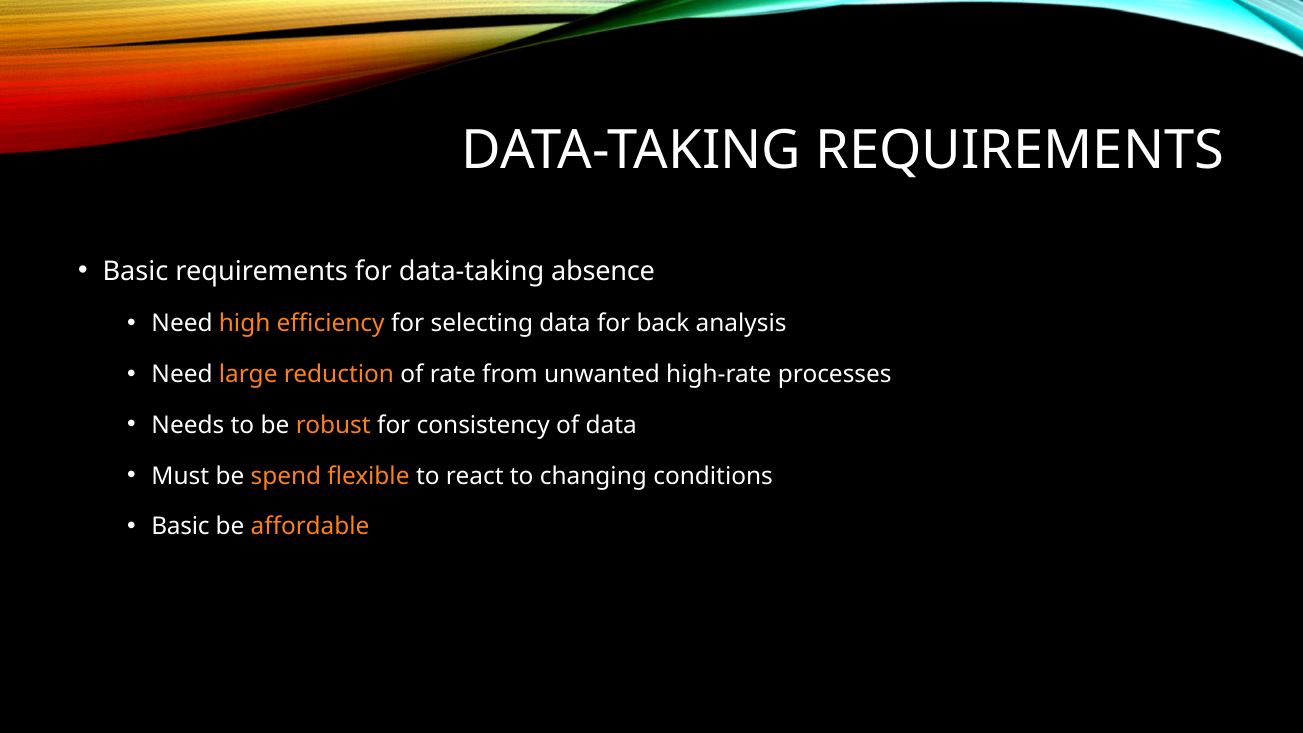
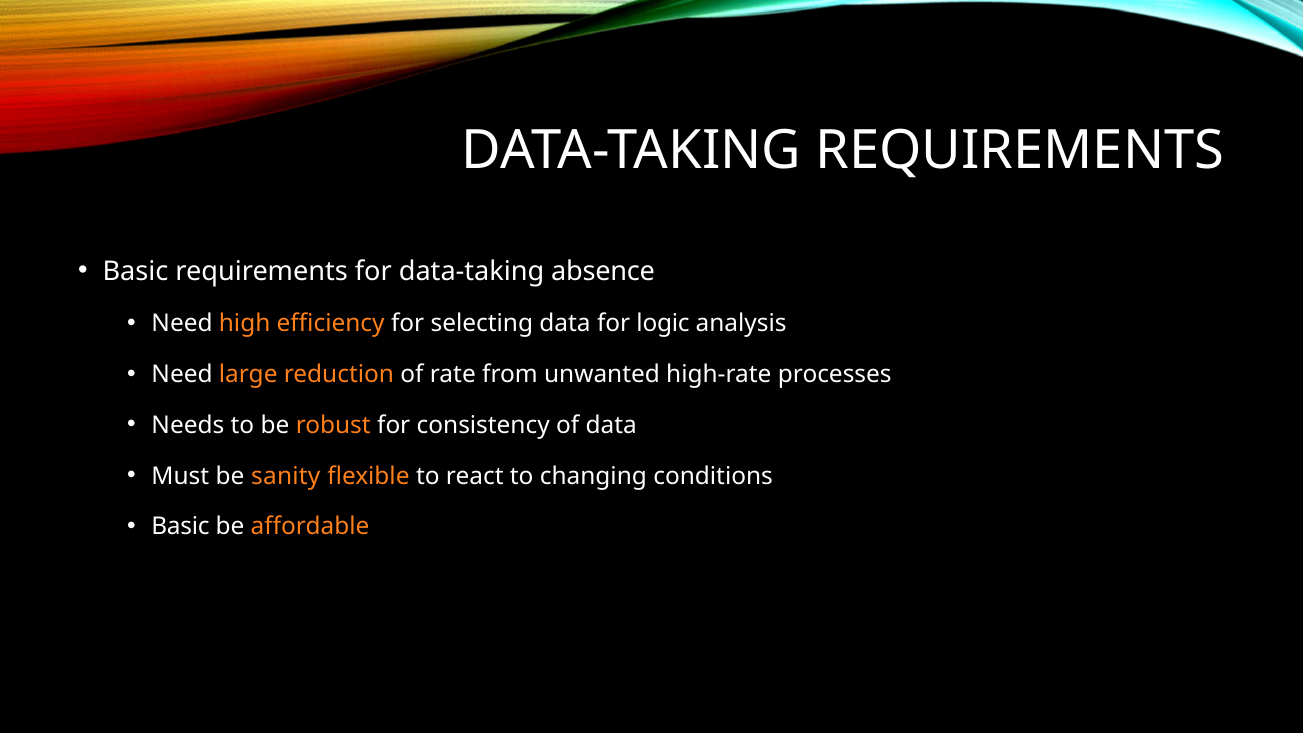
back: back -> logic (663, 324)
spend: spend -> sanity (286, 476)
